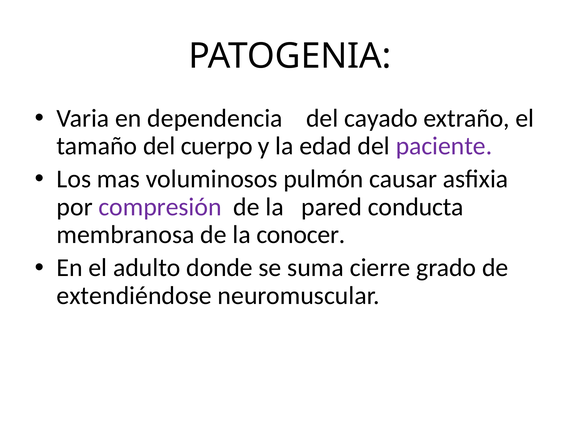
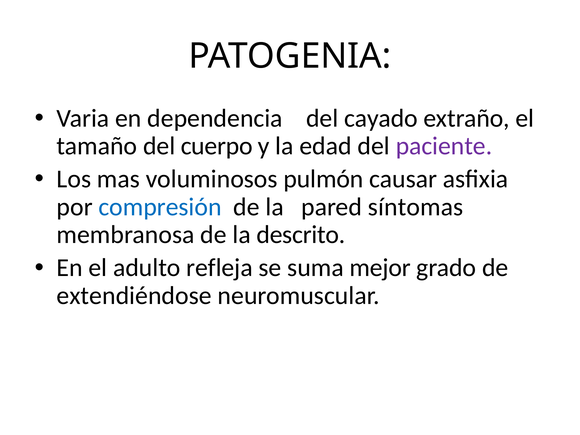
compresión colour: purple -> blue (160, 207)
conducta: conducta -> síntomas (416, 207)
conocer: conocer -> descrito (301, 235)
donde: donde -> refleja (219, 268)
cierre: cierre -> mejor (380, 268)
